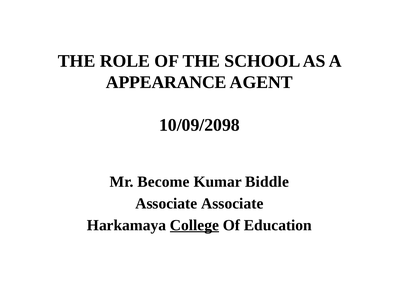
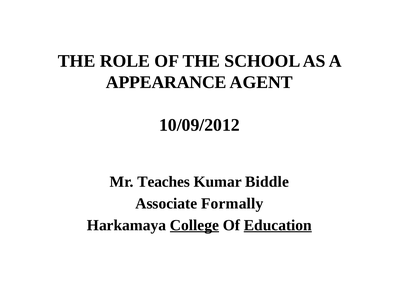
10/09/2098: 10/09/2098 -> 10/09/2012 (199, 125)
Become: Become -> Teaches (164, 182)
Associate Associate: Associate -> Formally (232, 204)
Education underline: none -> present (278, 225)
